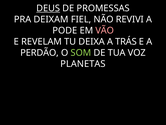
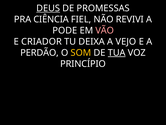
DEIXAM: DEIXAM -> CIÊNCIA (51, 19)
REVELAM: REVELAM -> CRIADOR (41, 41)
TRÁS: TRÁS -> VEJO (126, 41)
SOM colour: light green -> yellow (81, 53)
TUA underline: none -> present (117, 53)
PLANETAS: PLANETAS -> PRINCÍPIO (83, 64)
